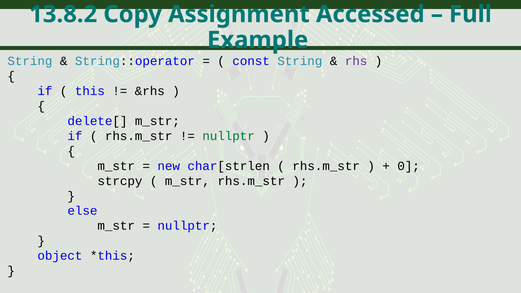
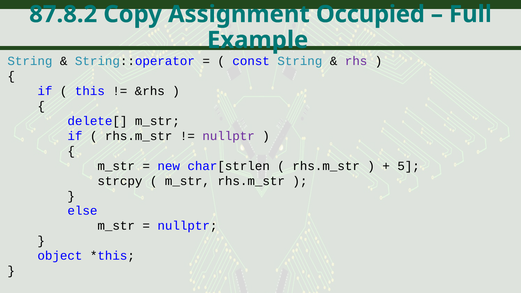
13.8.2: 13.8.2 -> 87.8.2 (63, 14)
Accessed: Accessed -> Occupied (370, 14)
nullptr colour: green -> purple (229, 136)
0: 0 -> 5 (409, 166)
